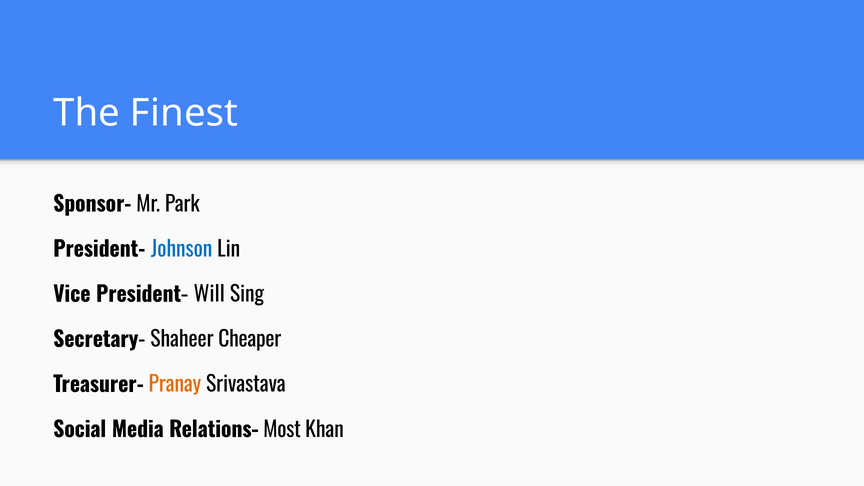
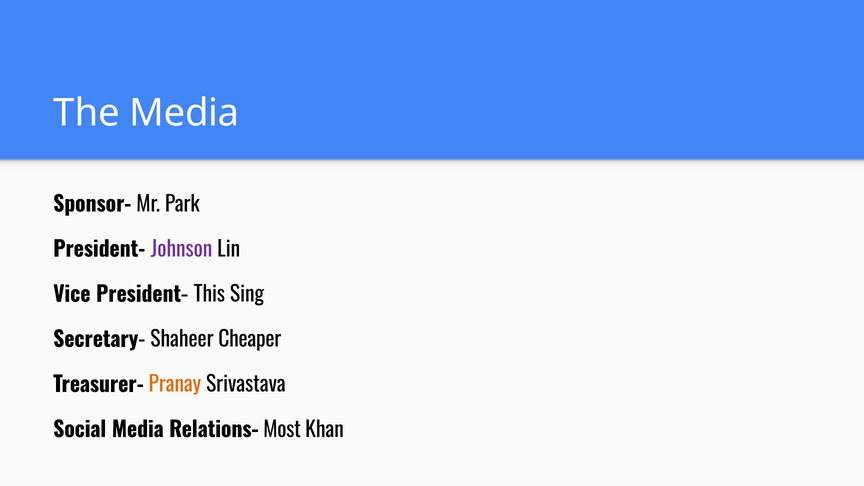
The Finest: Finest -> Media (184, 113)
Johnson colour: blue -> purple (182, 250)
Will: Will -> This (209, 295)
